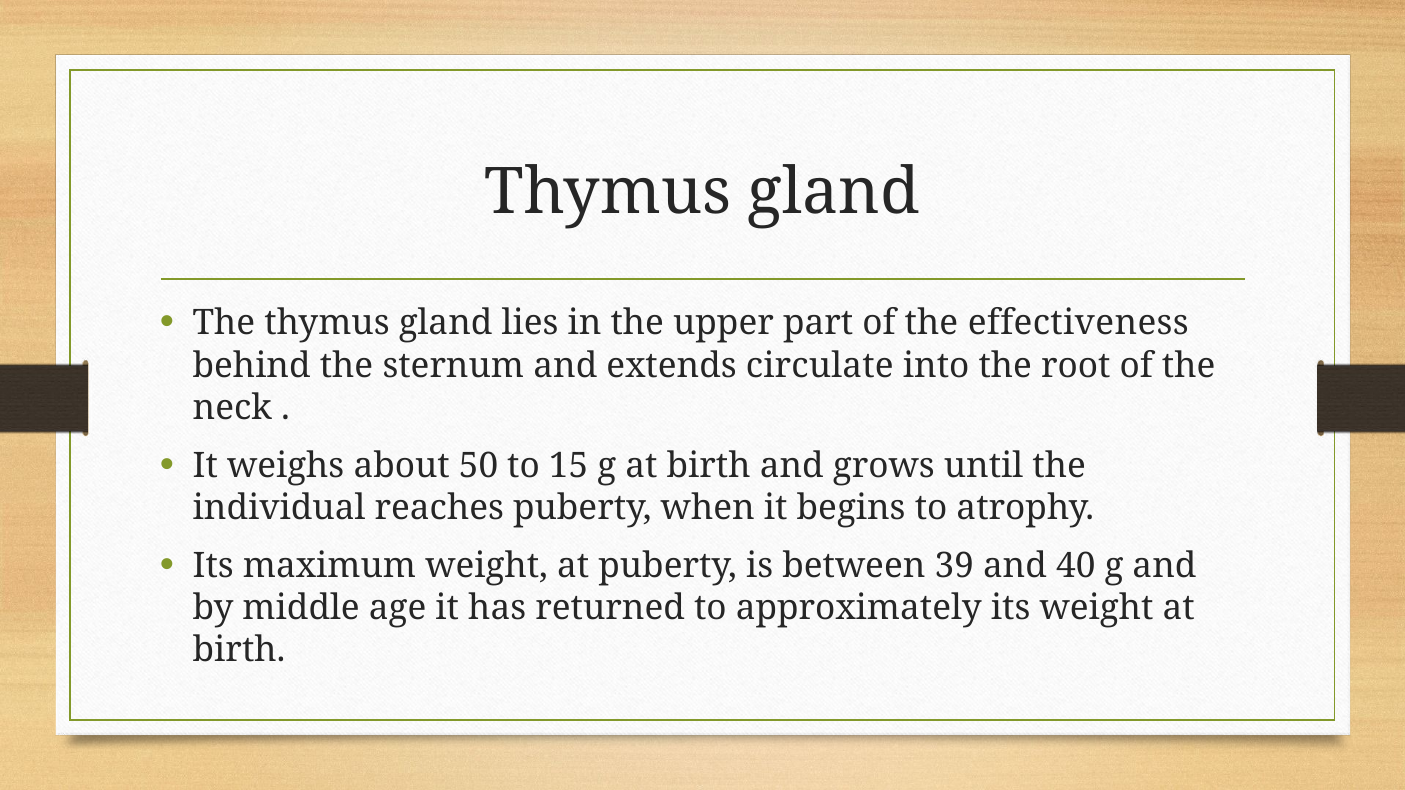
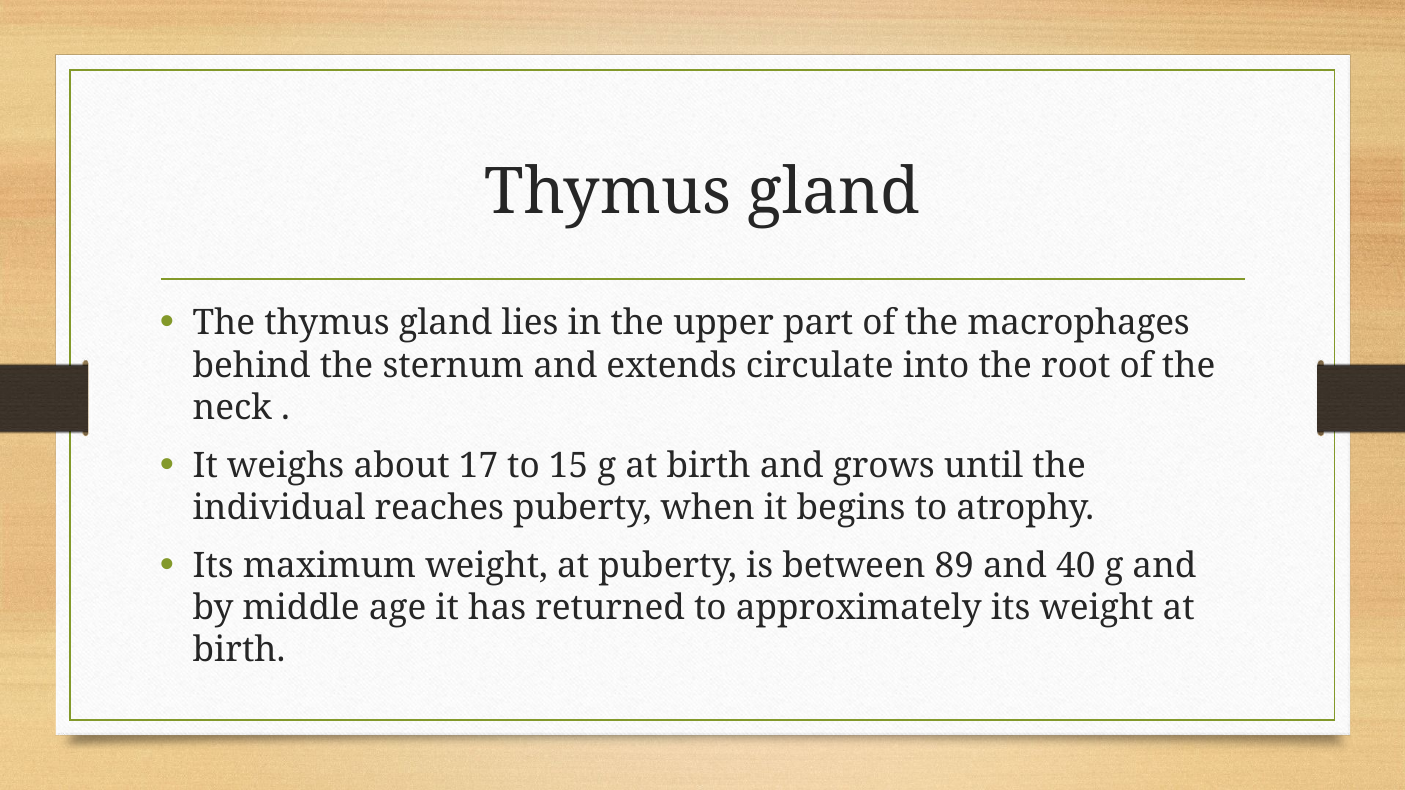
effectiveness: effectiveness -> macrophages (1079, 323)
50: 50 -> 17 (479, 466)
39: 39 -> 89 (954, 566)
